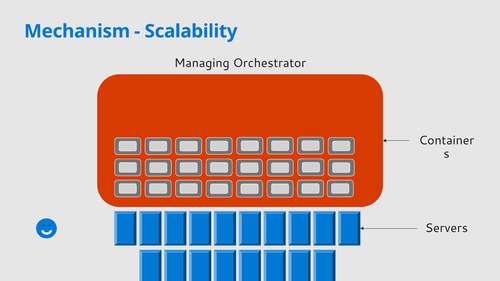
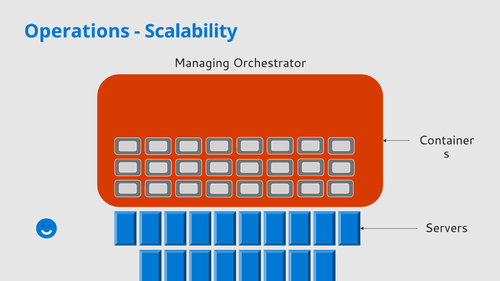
Mechanism: Mechanism -> Operations (77, 31)
